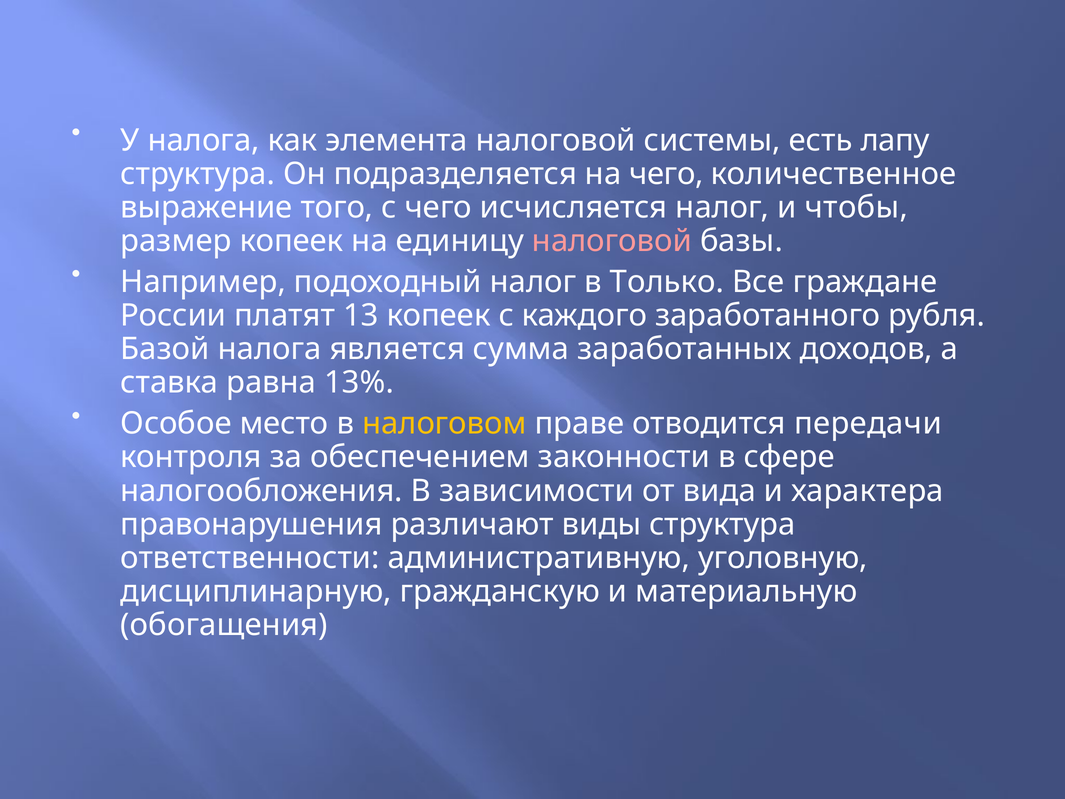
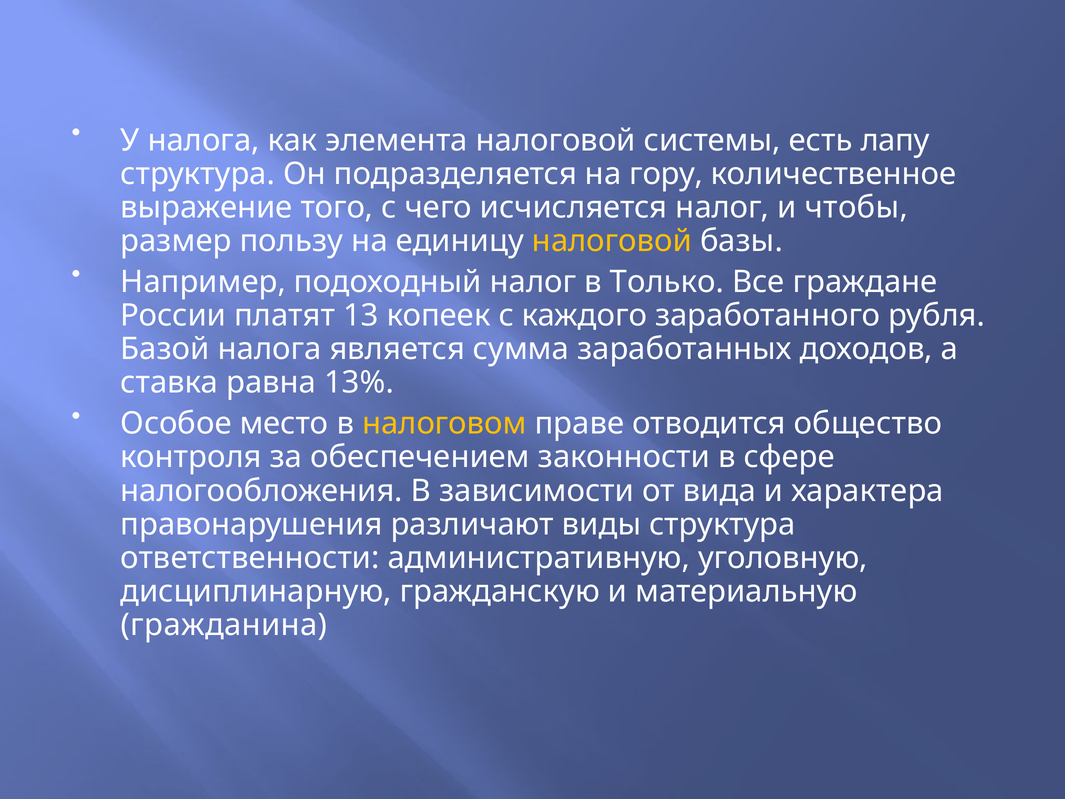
на чего: чего -> гору (666, 174)
размер копеек: копеек -> пользу (291, 241)
налоговой colour: pink -> yellow (612, 241)
передачи: передачи -> общество (868, 424)
обогащения: обогащения -> гражданина (224, 625)
